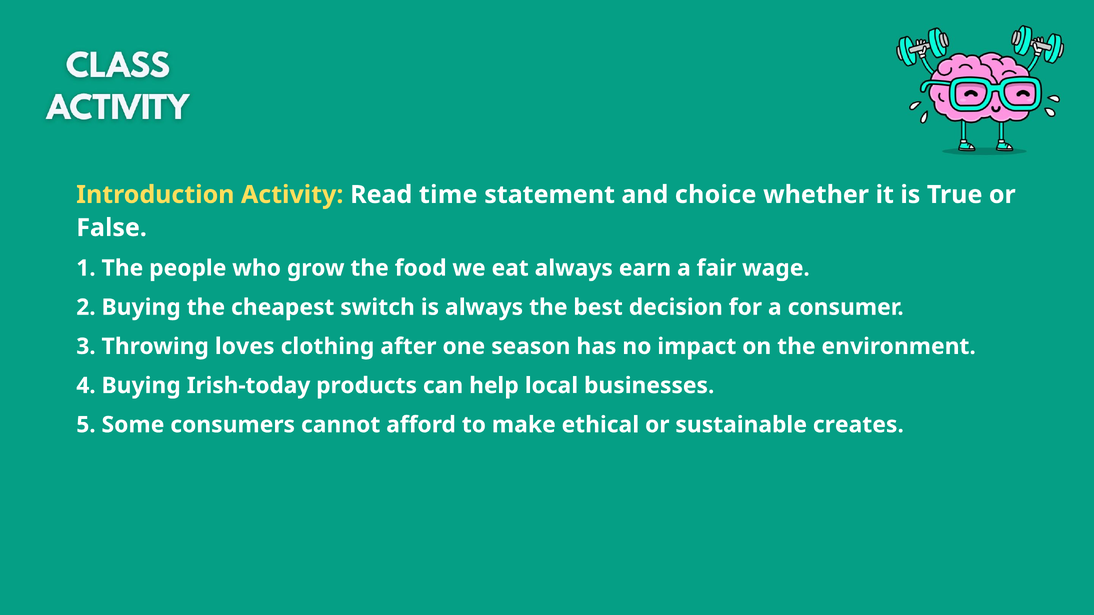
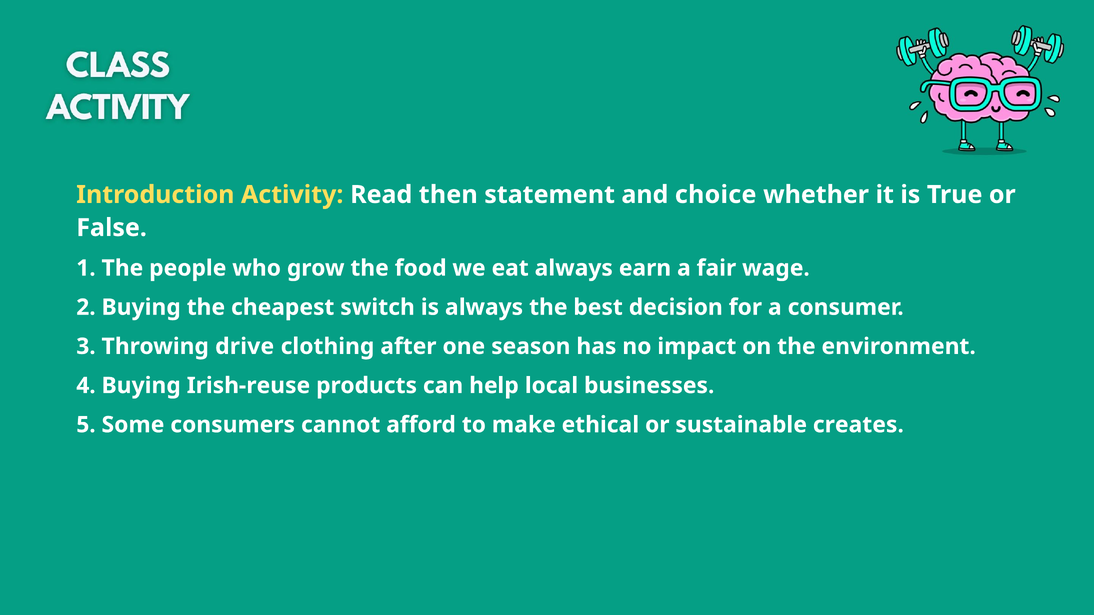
time: time -> then (448, 195)
loves: loves -> drive (245, 347)
Irish-today: Irish-today -> Irish-reuse (248, 386)
